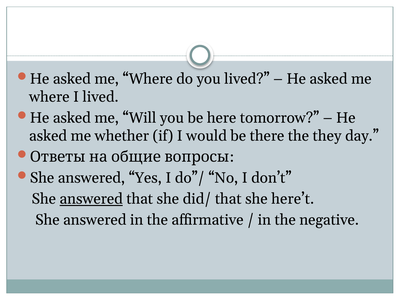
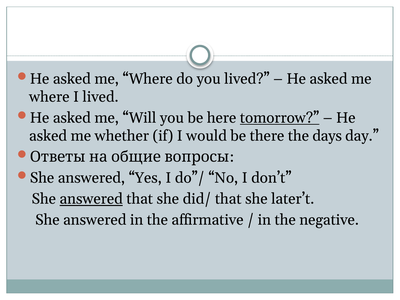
tomorrow underline: none -> present (280, 118)
they: they -> days (327, 136)
here’t: here’t -> later’t (293, 199)
